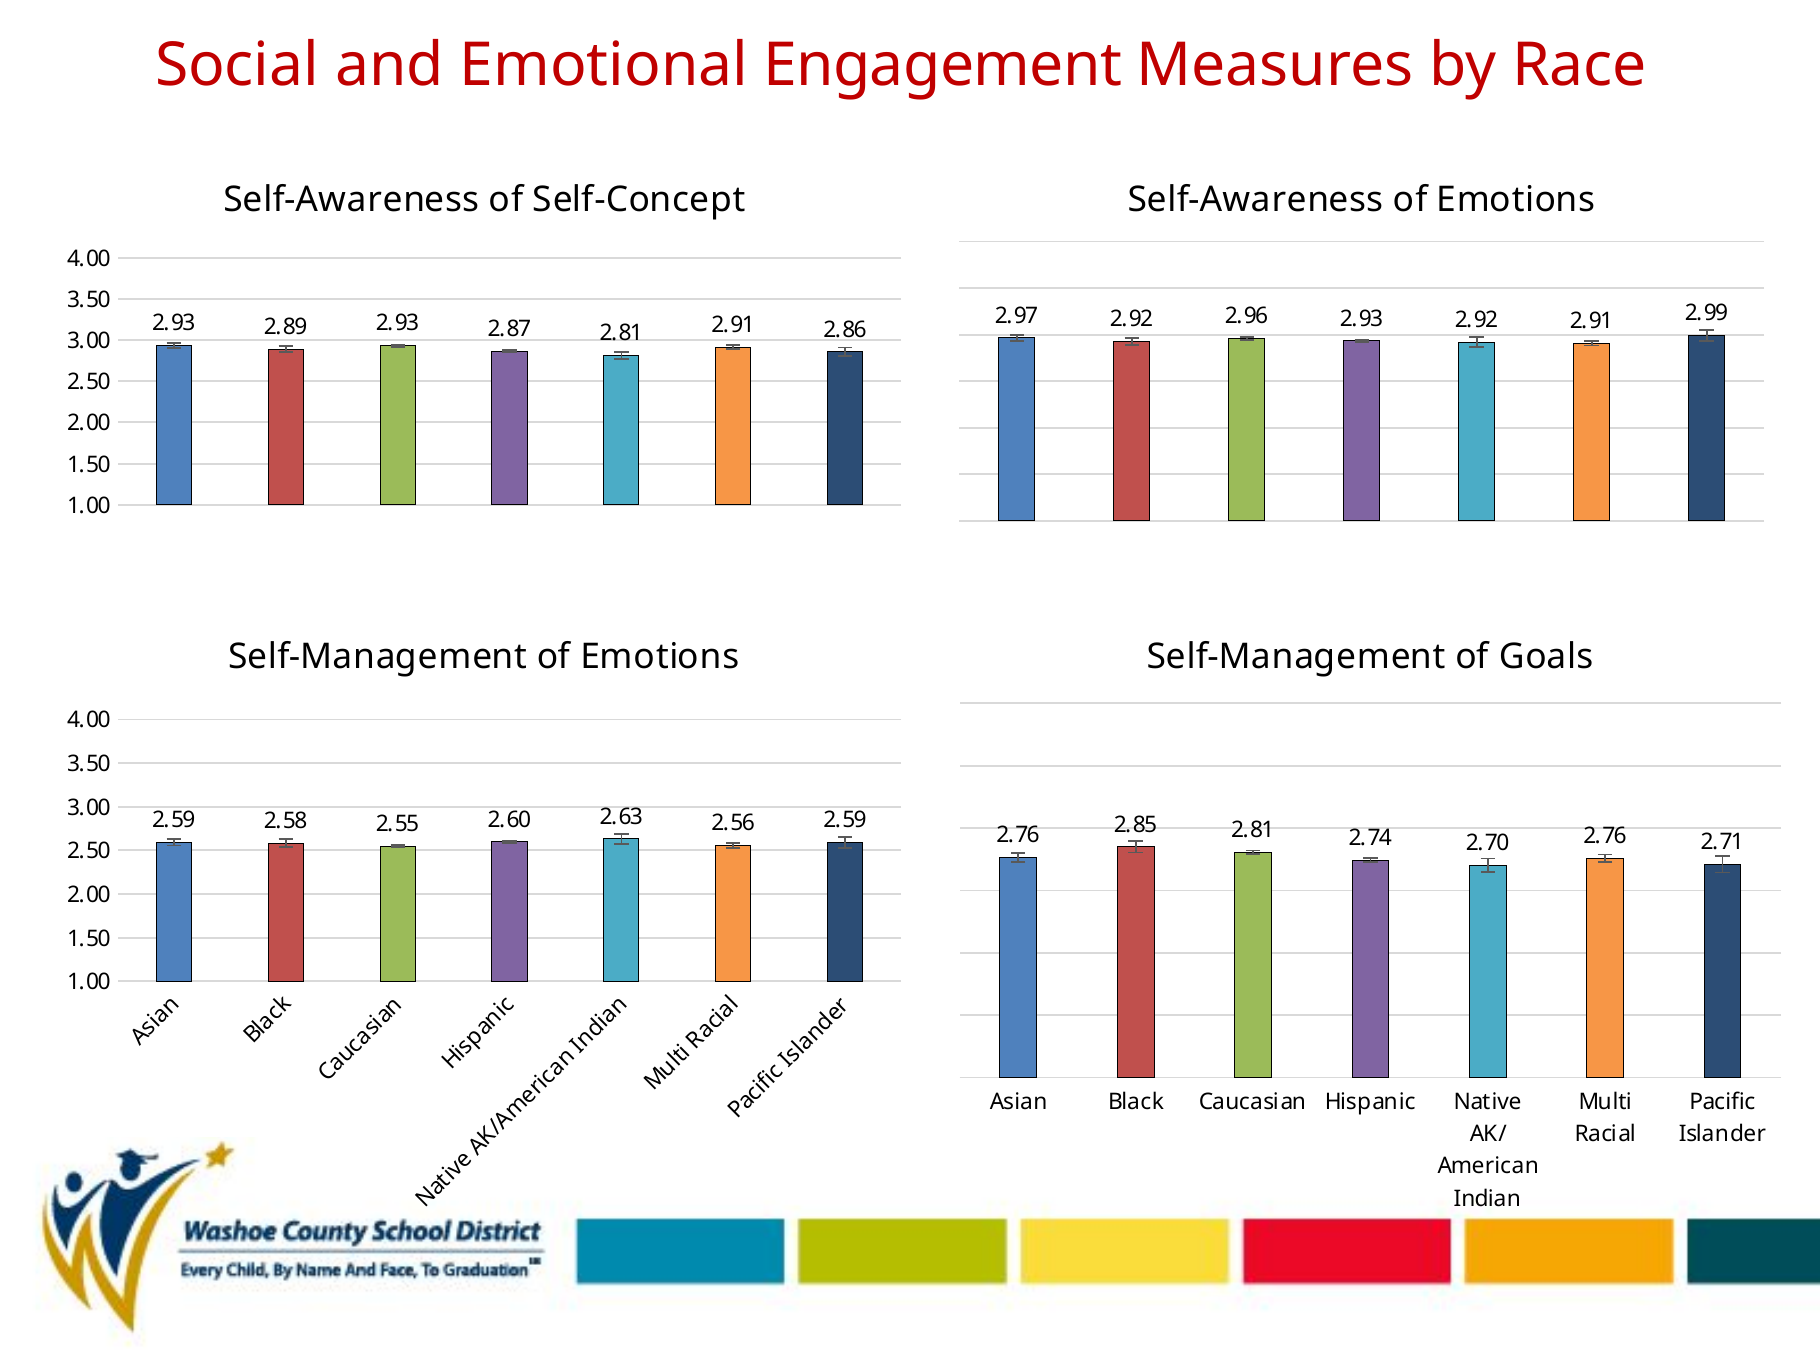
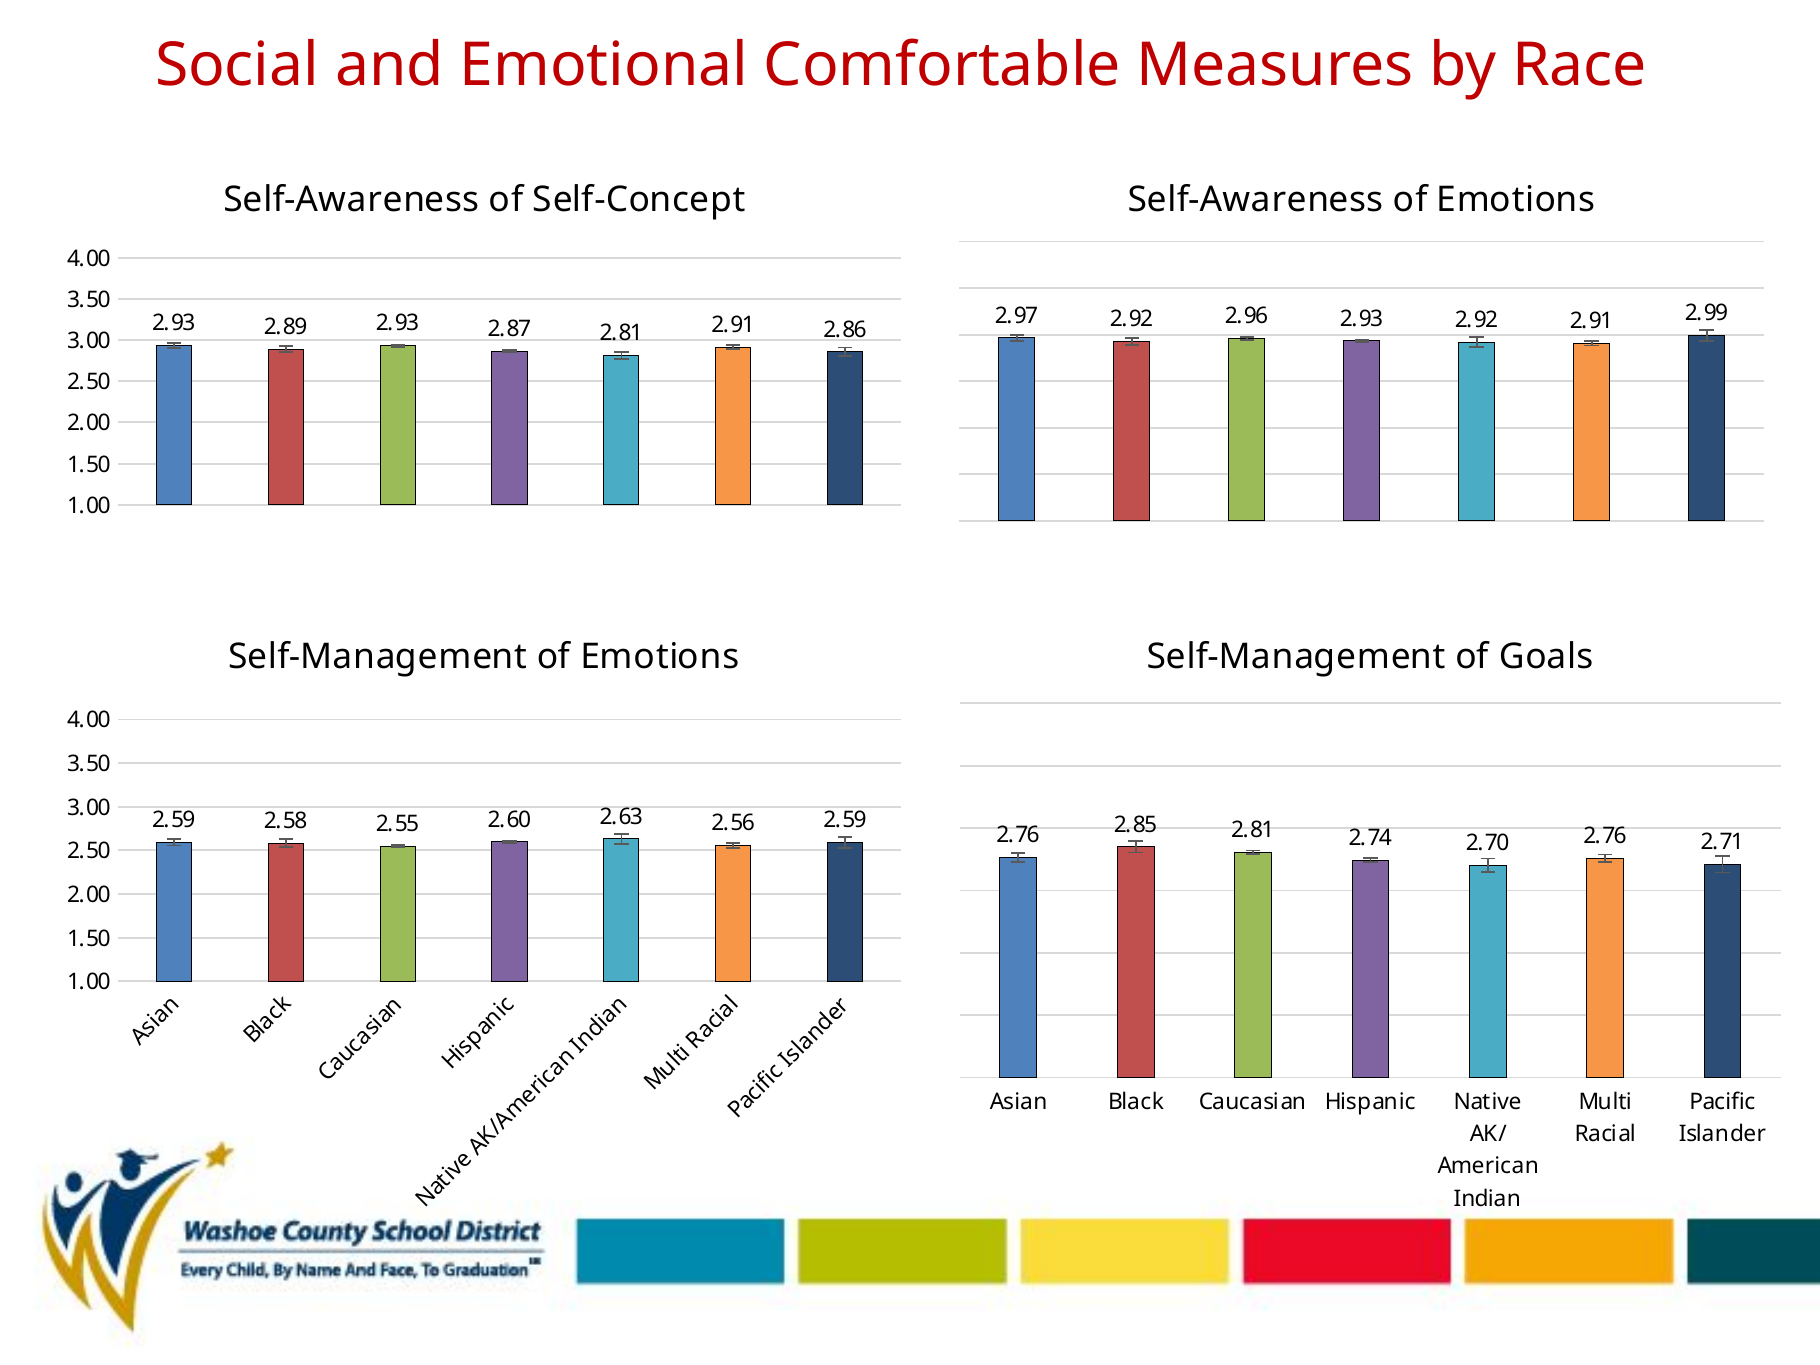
Engagement: Engagement -> Comfortable (942, 66)
